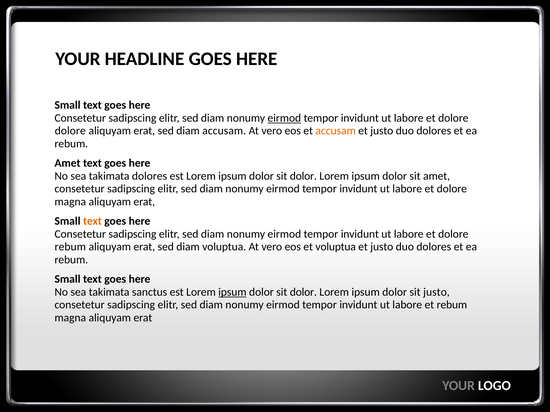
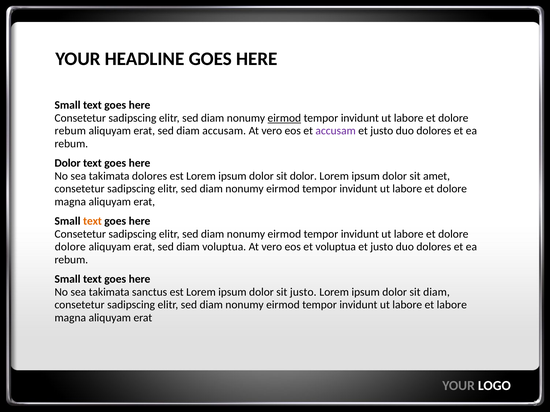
dolore: dolore -> rebum (70, 131)
accusam colour: orange -> purple (336, 131)
Amet: Amet -> Dolor (68, 163)
rebum: rebum -> dolore (70, 247)
ipsum underline: present -> none (232, 292)
dolor: dolor -> justo (303, 292)
sit justo: justo -> diam (437, 292)
et rebum: rebum -> labore (452, 305)
